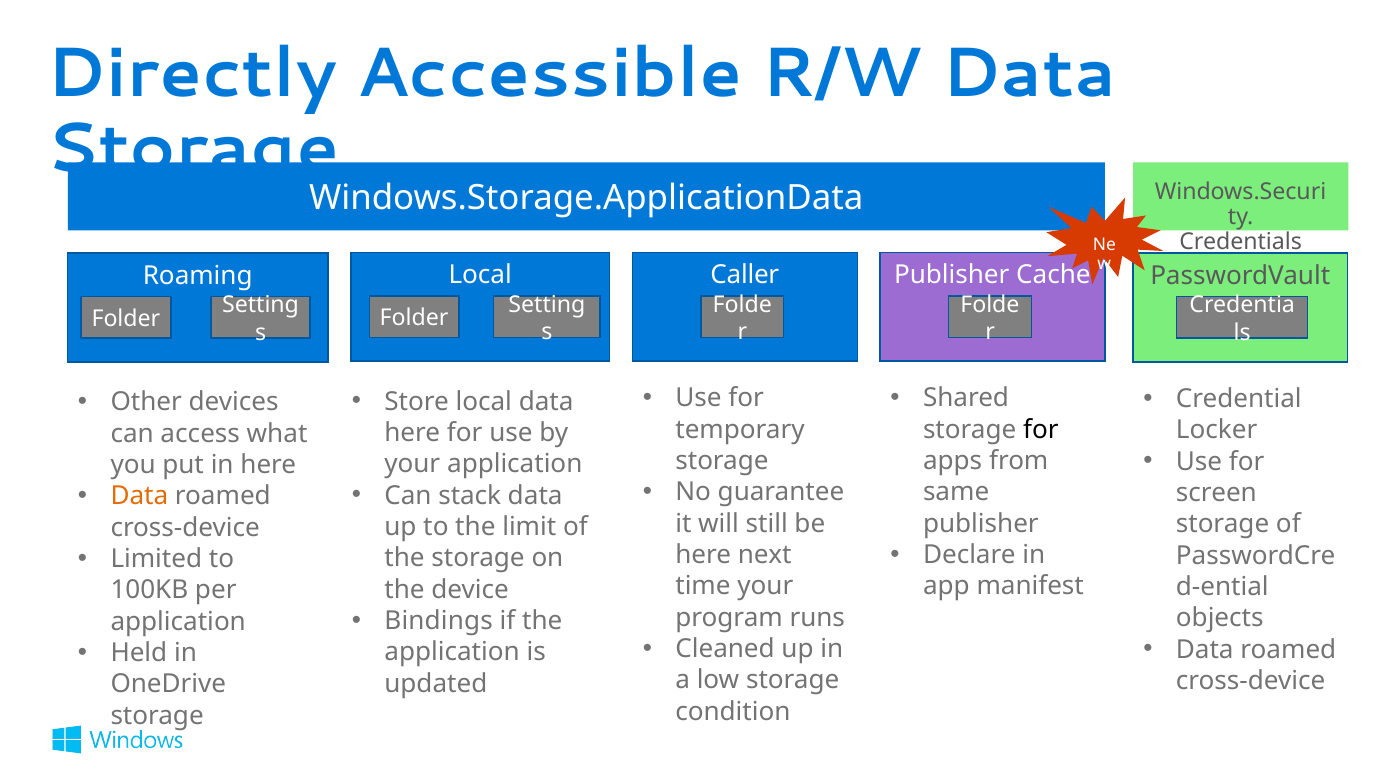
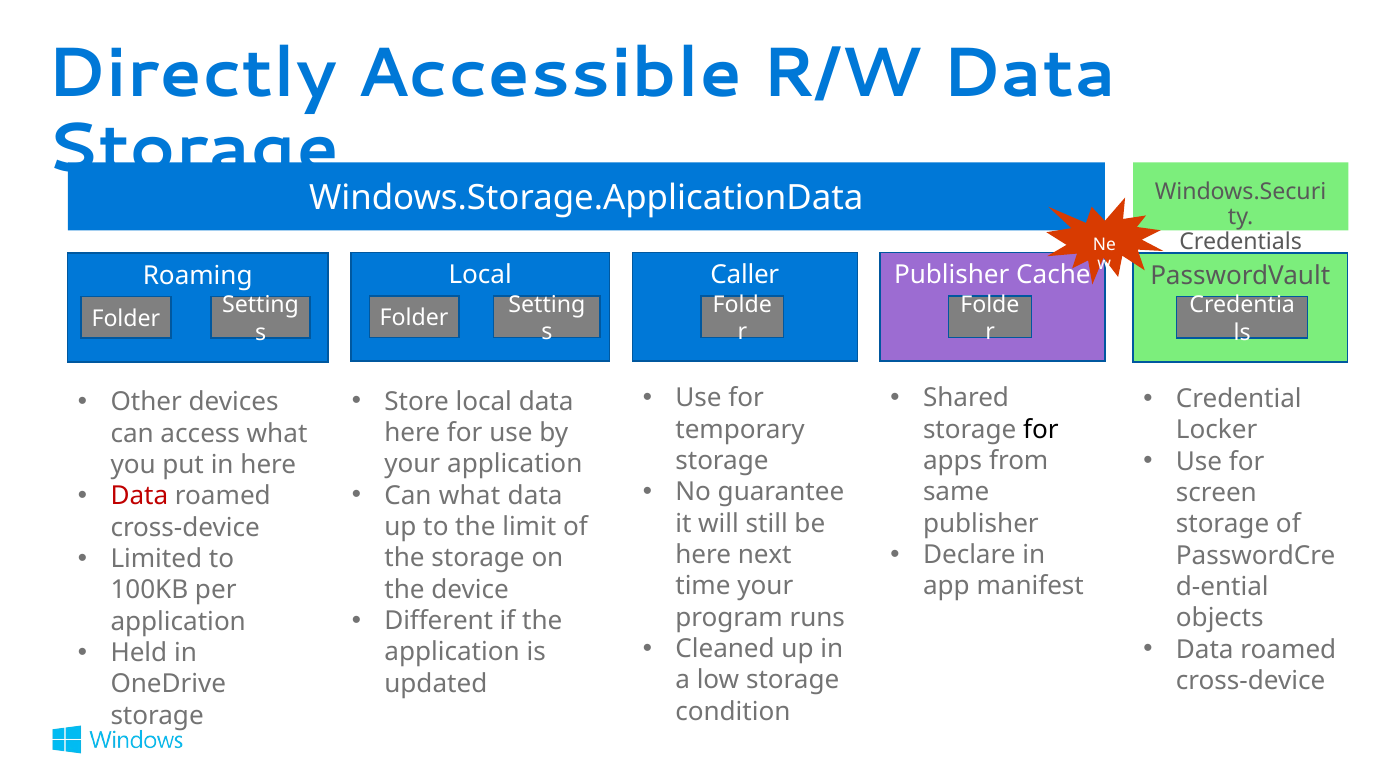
Can stack: stack -> what (470, 496)
Data colour: orange -> red (139, 496)
Bindings: Bindings -> Different (439, 621)
